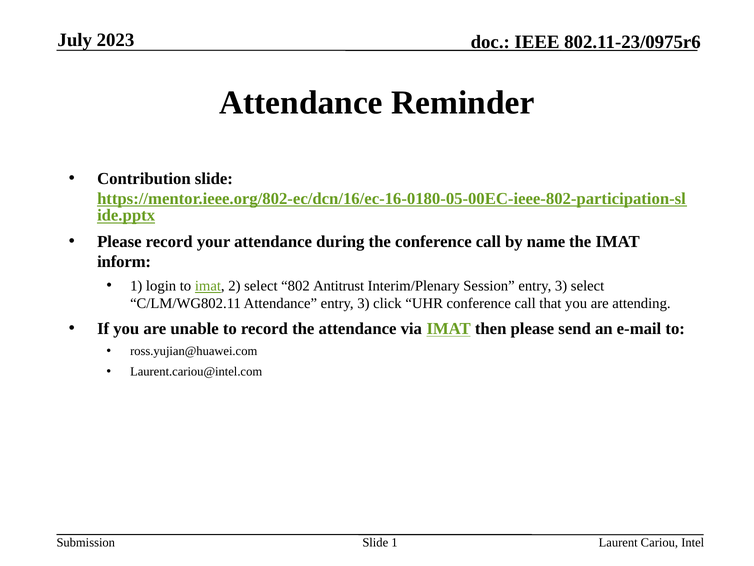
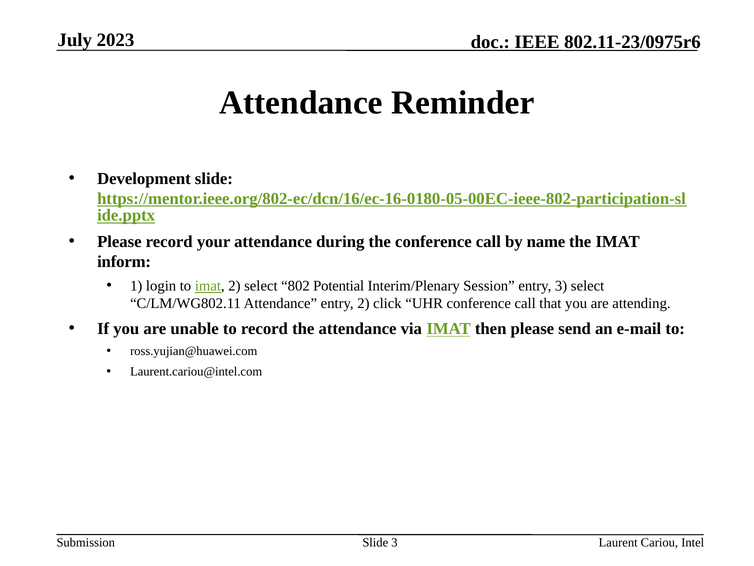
Contribution: Contribution -> Development (144, 178)
Antitrust: Antitrust -> Potential (339, 286)
Attendance entry 3: 3 -> 2 (363, 303)
Slide 1: 1 -> 3 (395, 542)
